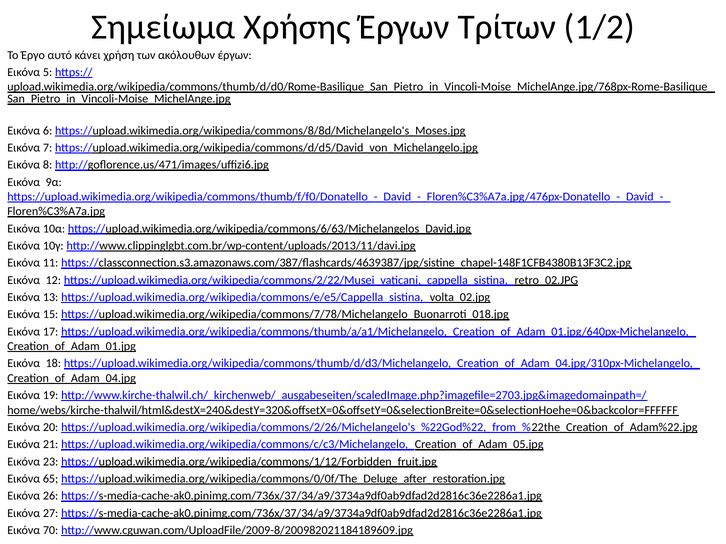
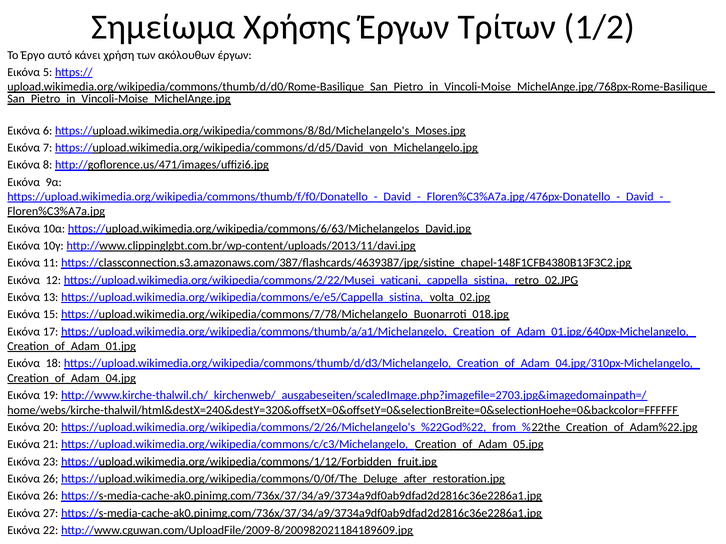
65: 65 -> 26 (51, 479)
70: 70 -> 22 (51, 531)
